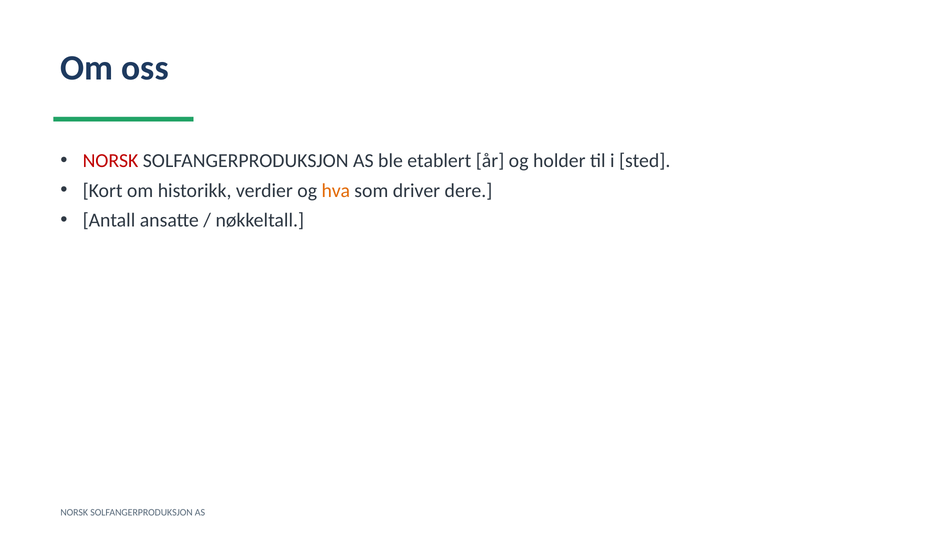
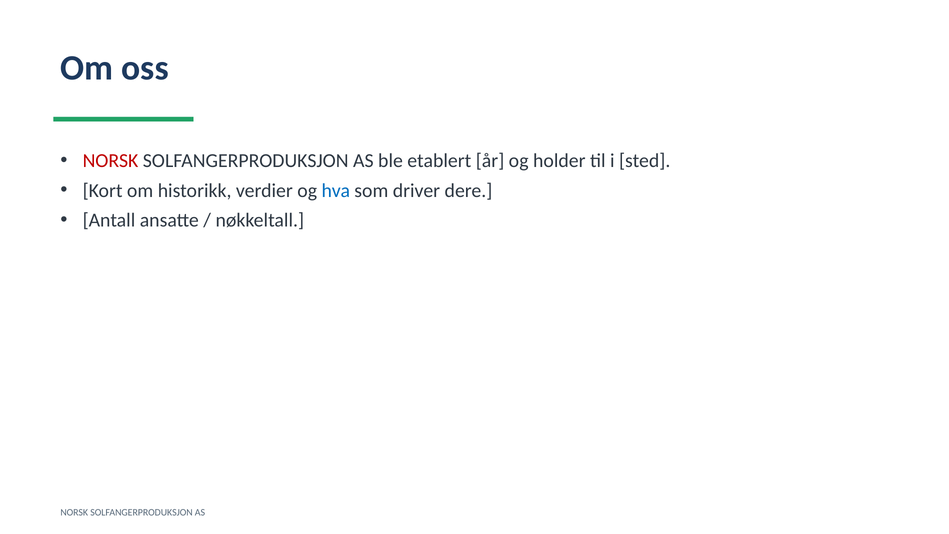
hva colour: orange -> blue (336, 190)
